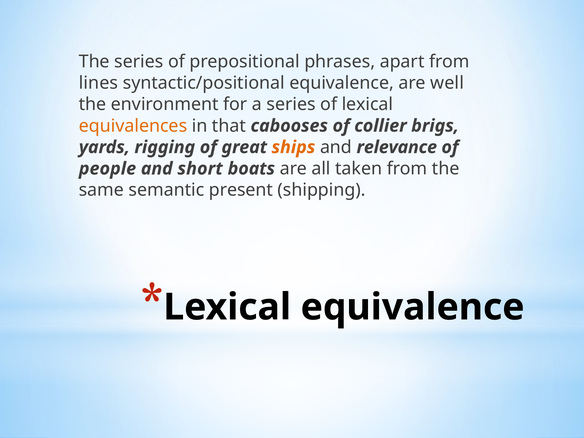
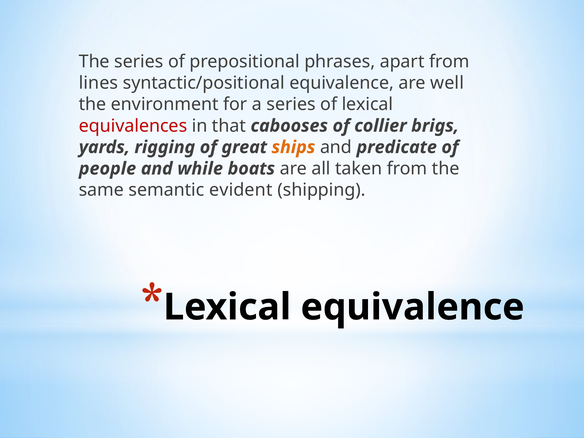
equivalences colour: orange -> red (133, 126)
relevance: relevance -> predicate (397, 147)
short: short -> while (200, 169)
present: present -> evident (241, 190)
